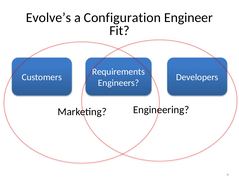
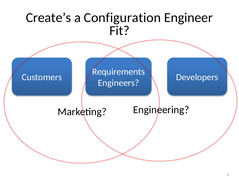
Evolve’s: Evolve’s -> Create’s (49, 18)
